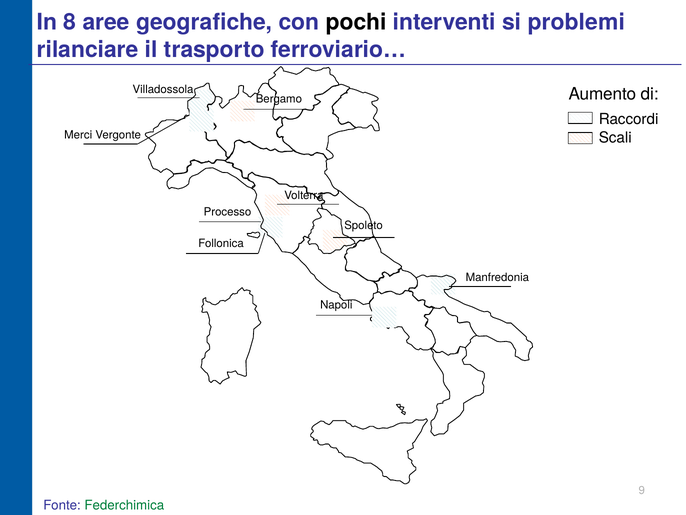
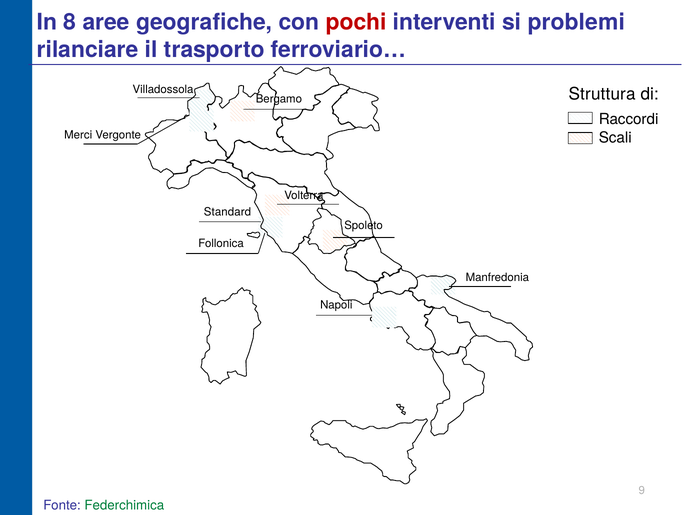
pochi colour: black -> red (356, 22)
Aumento: Aumento -> Struttura (602, 94)
Processo: Processo -> Standard (227, 212)
